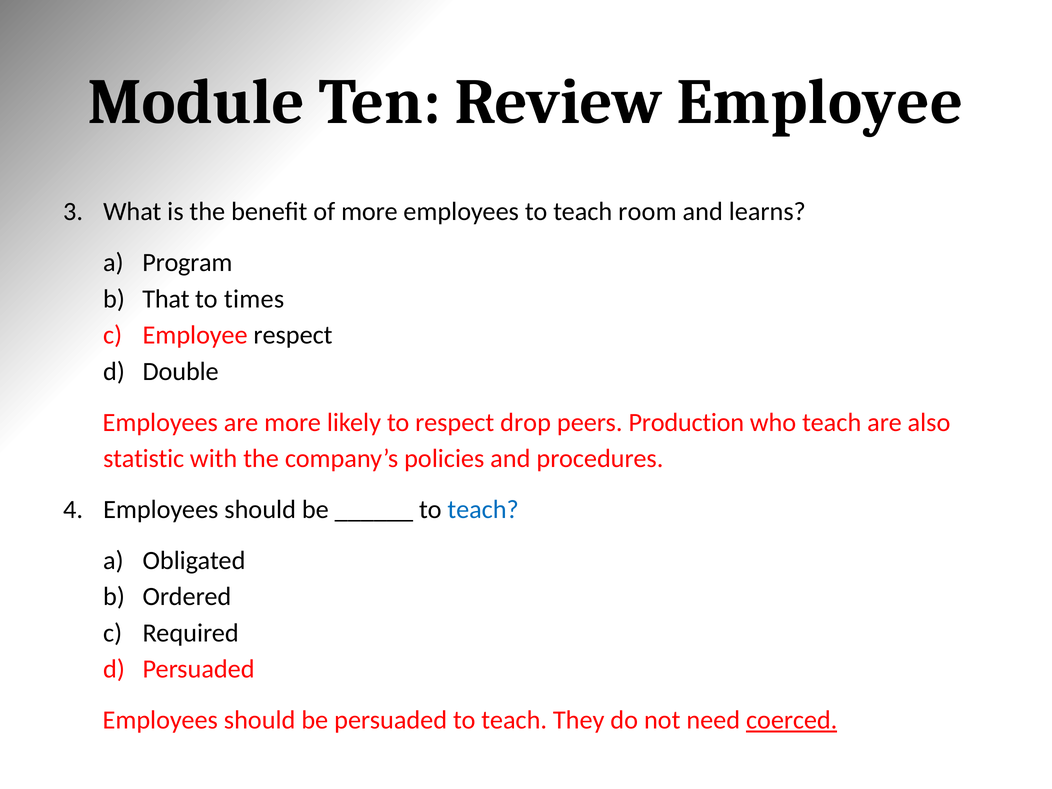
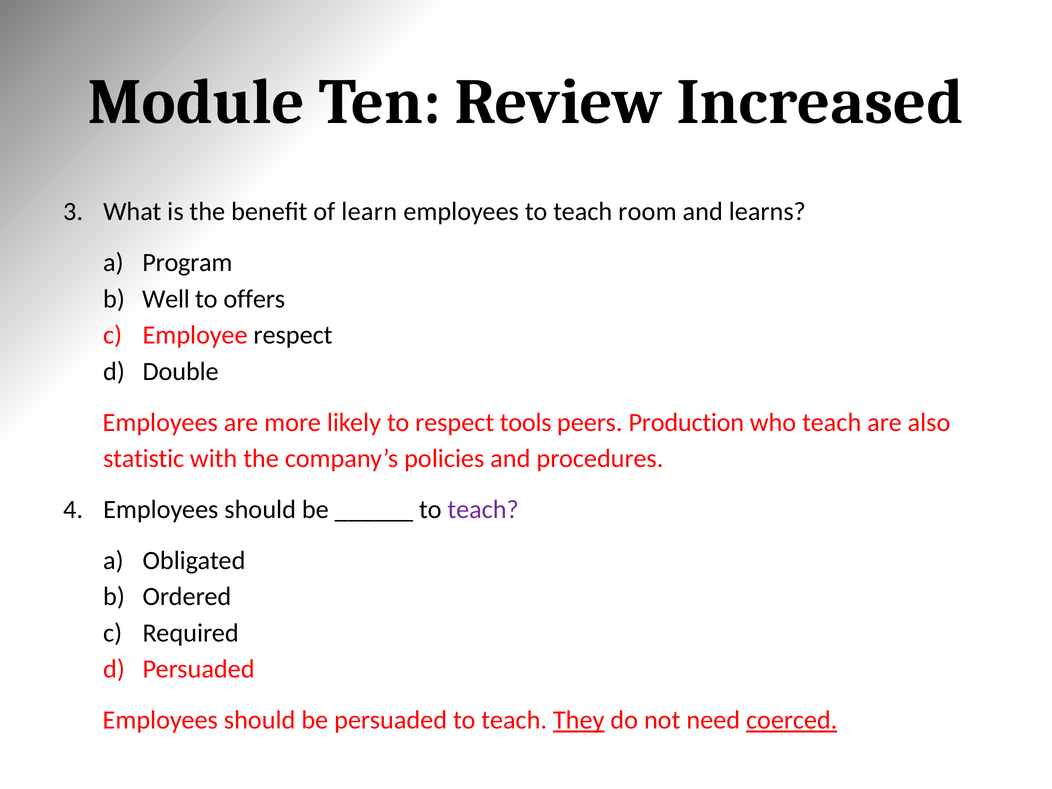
Review Employee: Employee -> Increased (820, 102)
of more: more -> learn (369, 212)
That: That -> Well (166, 299)
times: times -> offers (254, 299)
drop: drop -> tools (526, 422)
teach colour: blue -> purple (483, 510)
They underline: none -> present (579, 720)
